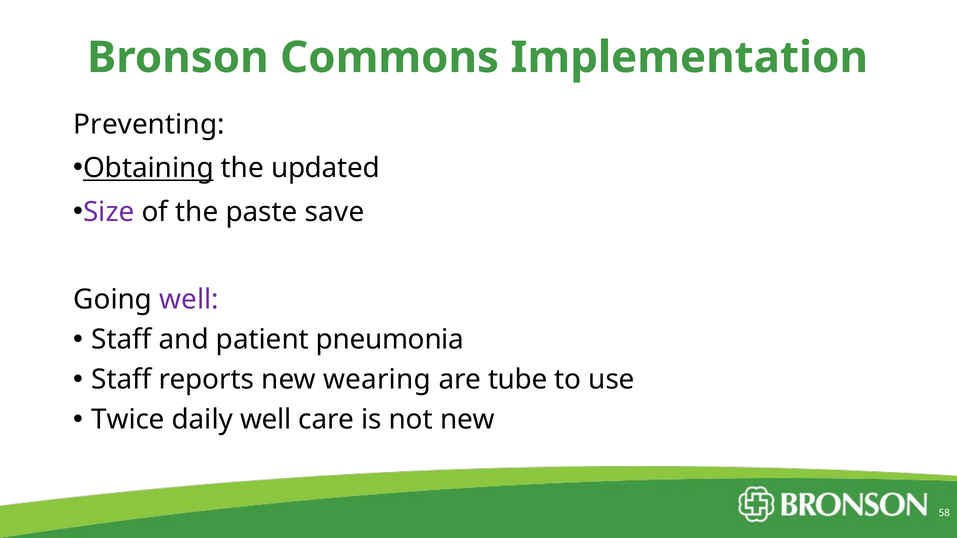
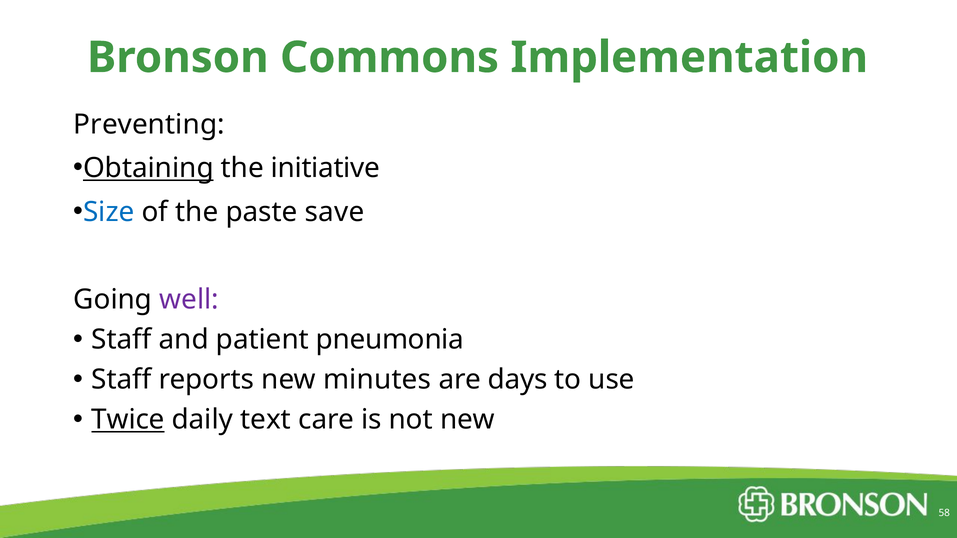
updated: updated -> initiative (325, 168)
Size colour: purple -> blue (109, 212)
wearing: wearing -> minutes (377, 380)
tube: tube -> days (518, 380)
Twice underline: none -> present (128, 420)
daily well: well -> text (266, 420)
